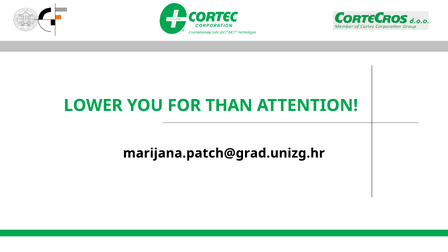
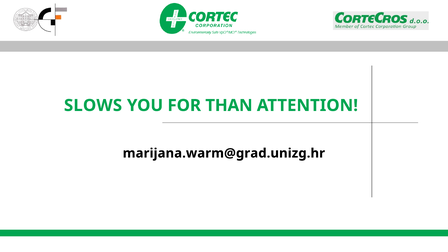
LOWER: LOWER -> SLOWS (93, 105)
marijana.patch@grad.unizg.hr: marijana.patch@grad.unizg.hr -> marijana.warm@grad.unizg.hr (224, 153)
